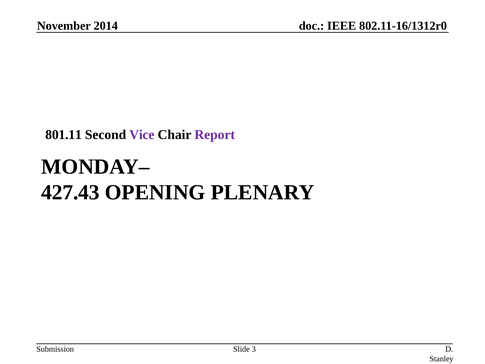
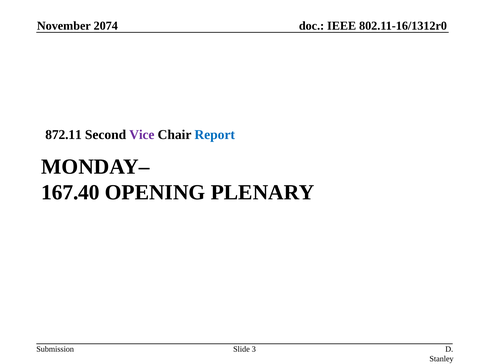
2014: 2014 -> 2074 (106, 26)
801.11: 801.11 -> 872.11 (64, 135)
Report colour: purple -> blue (215, 135)
427.43: 427.43 -> 167.40 (70, 192)
